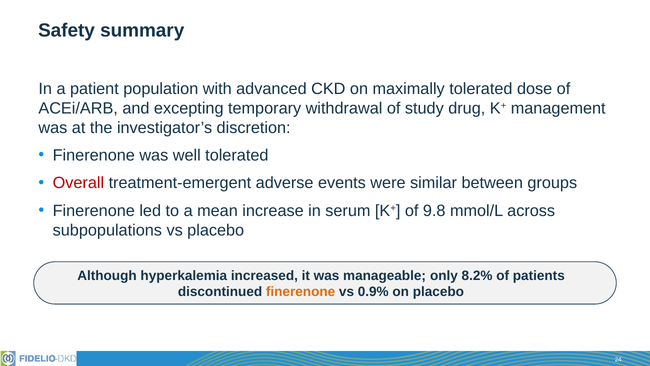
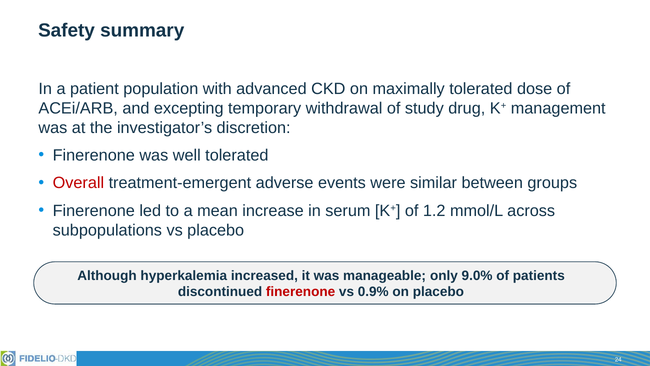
9.8: 9.8 -> 1.2 (434, 211)
8.2%: 8.2% -> 9.0% (477, 275)
finerenone colour: orange -> red (301, 292)
